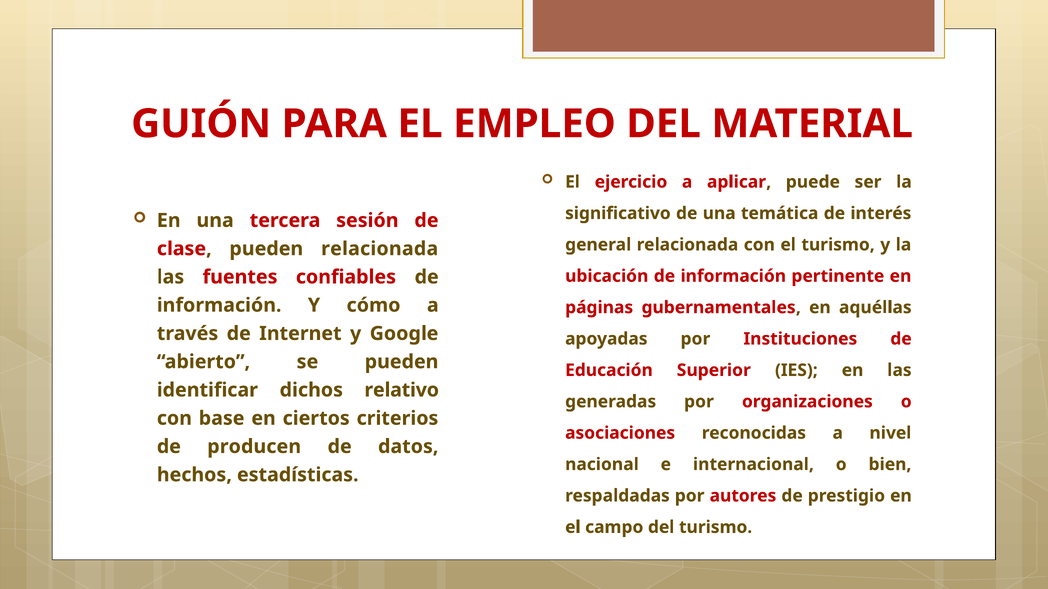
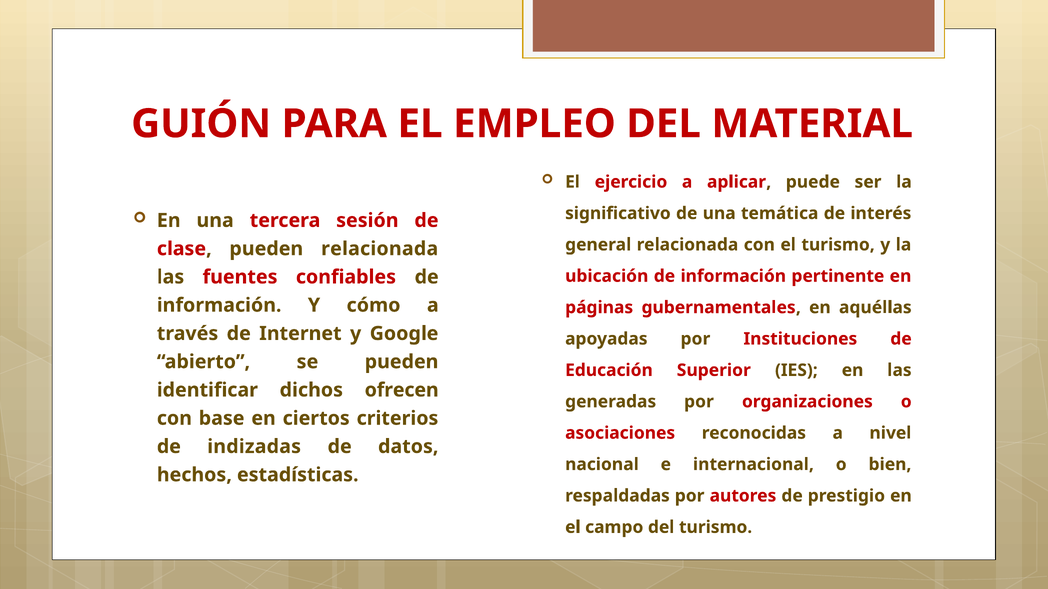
relativo: relativo -> ofrecen (402, 390)
producen: producen -> indizadas (254, 447)
